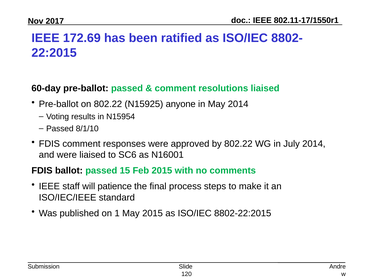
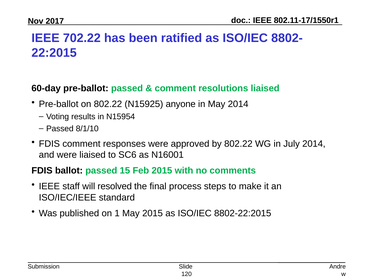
172.69: 172.69 -> 702.22 (82, 38)
patience: patience -> resolved (115, 186)
